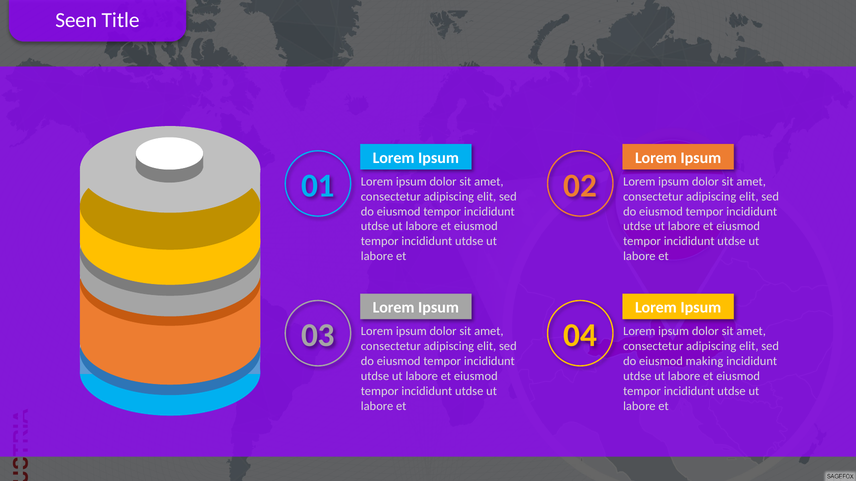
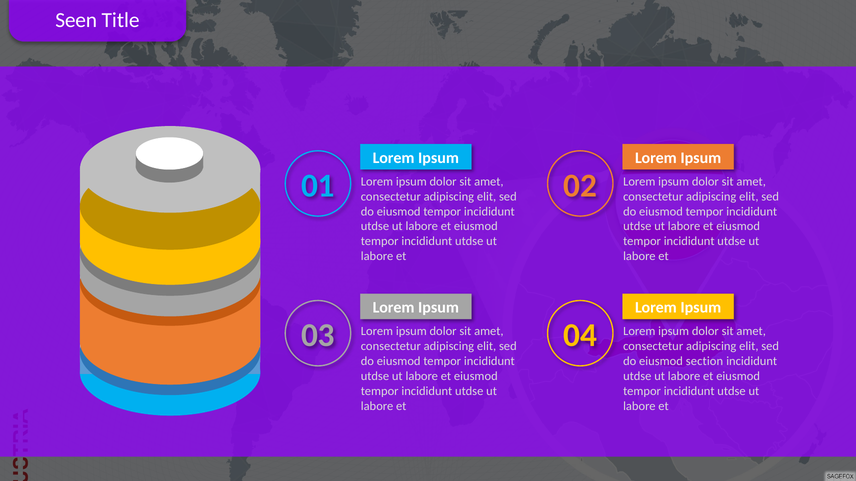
making: making -> section (704, 361)
